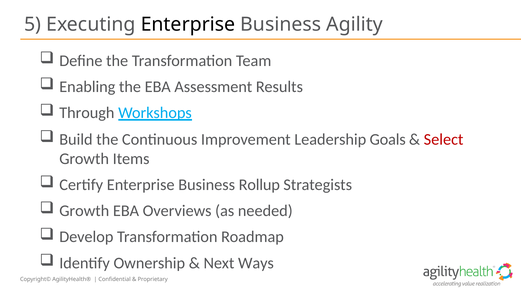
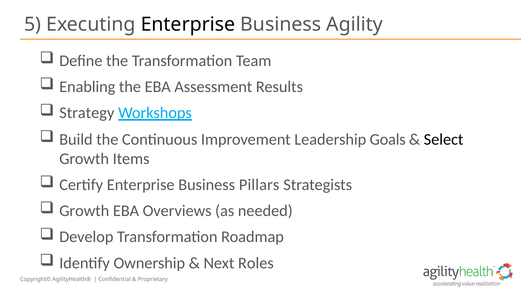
Through: Through -> Strategy (87, 113)
Select colour: red -> black (444, 139)
Rollup: Rollup -> Pillars (259, 185)
Ways: Ways -> Roles (256, 263)
